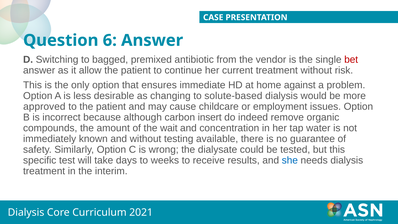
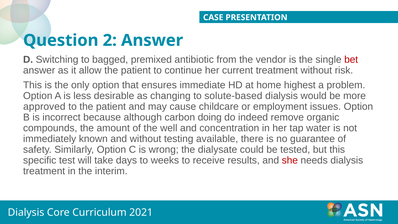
6: 6 -> 2 (110, 40)
against: against -> highest (300, 85)
insert: insert -> doing (210, 117)
wait: wait -> well (169, 128)
she colour: blue -> red (290, 160)
